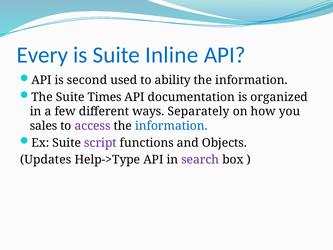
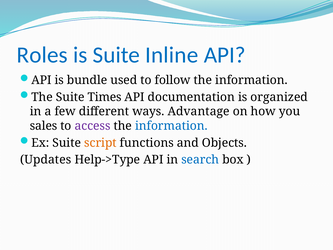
Every: Every -> Roles (42, 55)
second: second -> bundle (87, 80)
ability: ability -> follow (173, 80)
Separately: Separately -> Advantage (199, 111)
script colour: purple -> orange (100, 143)
search colour: purple -> blue (200, 159)
